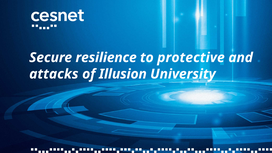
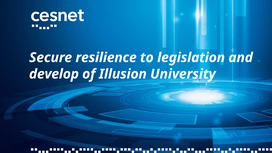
protective: protective -> legislation (191, 58)
attacks: attacks -> develop (54, 74)
